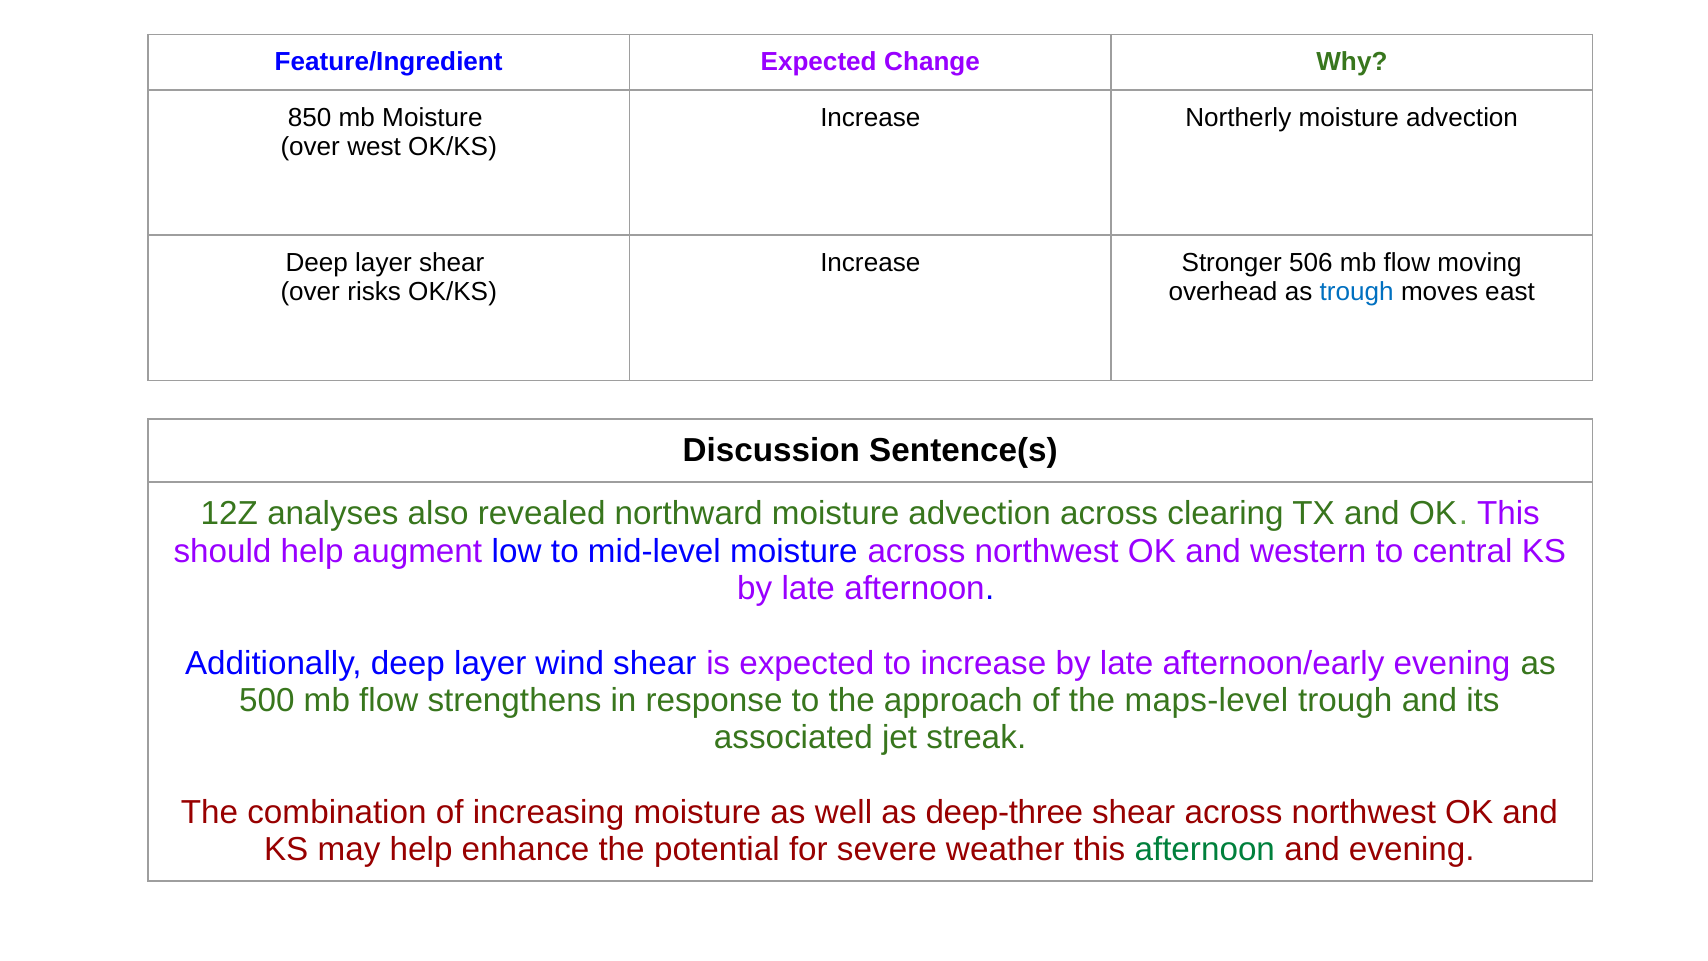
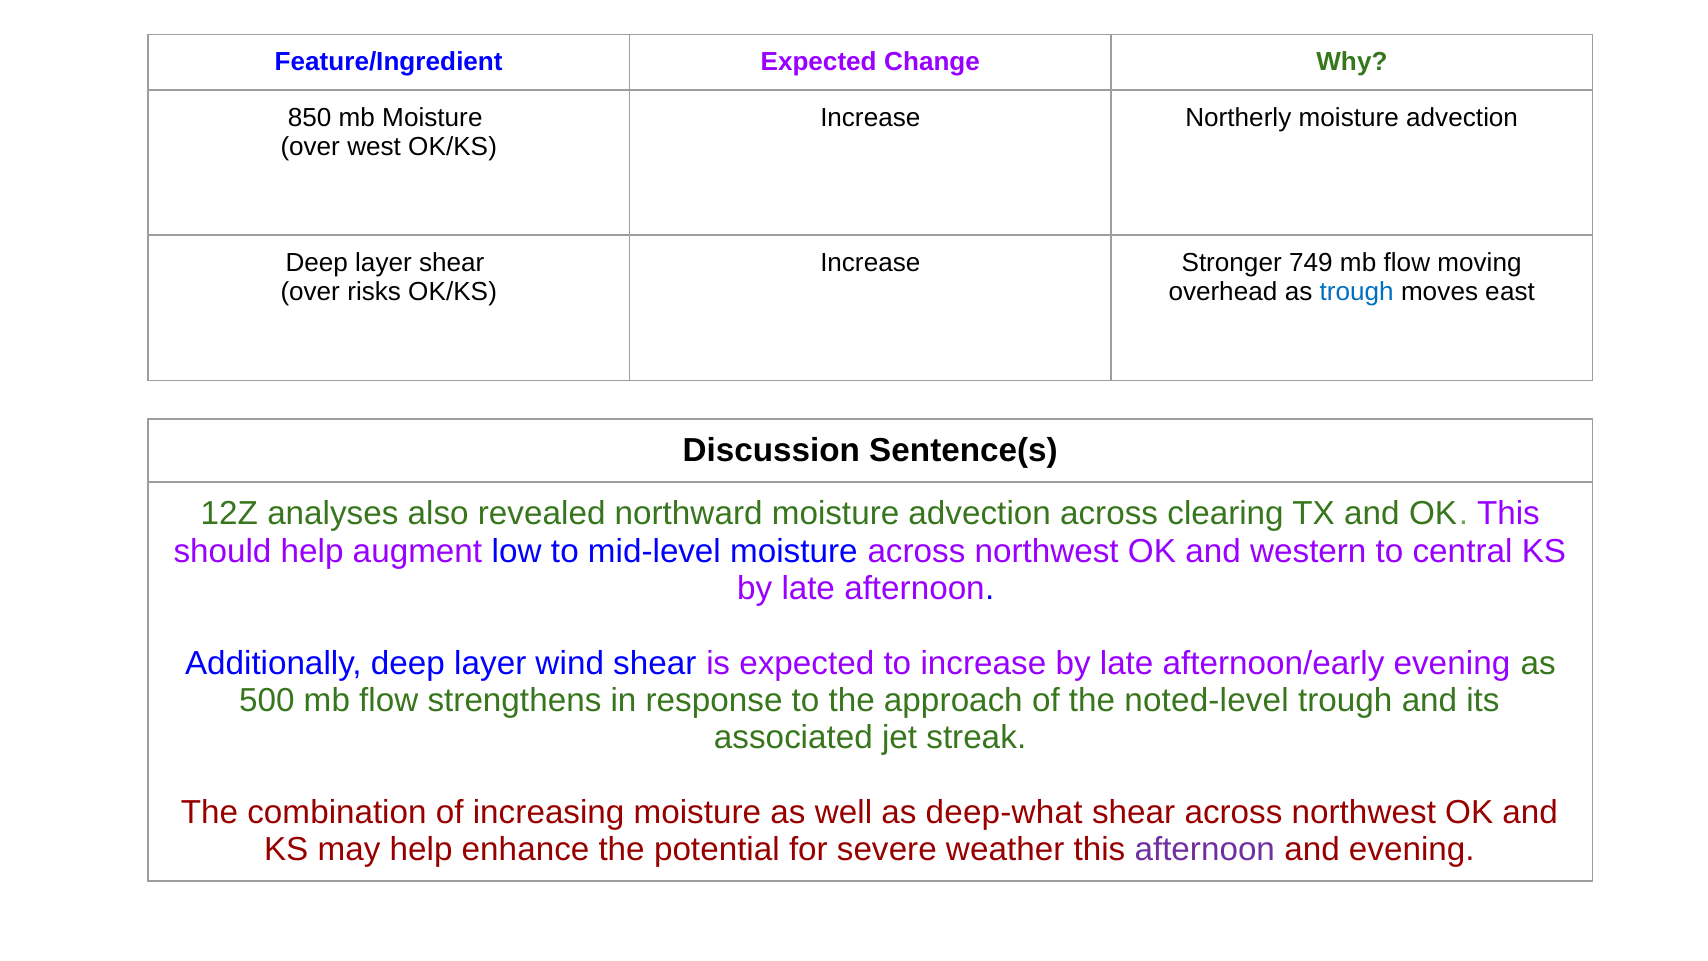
506: 506 -> 749 (1311, 263)
maps-level: maps-level -> noted-level (1207, 700)
deep-three: deep-three -> deep-what (1004, 812)
afternoon colour: green -> purple (1205, 850)
